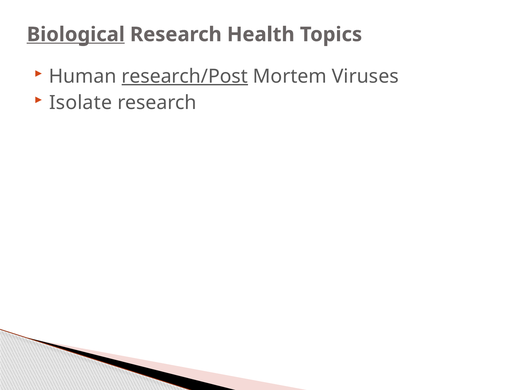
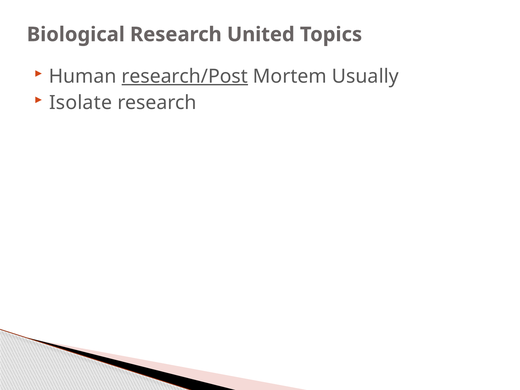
Biological underline: present -> none (76, 34)
Health: Health -> United (261, 34)
Viruses: Viruses -> Usually (365, 76)
